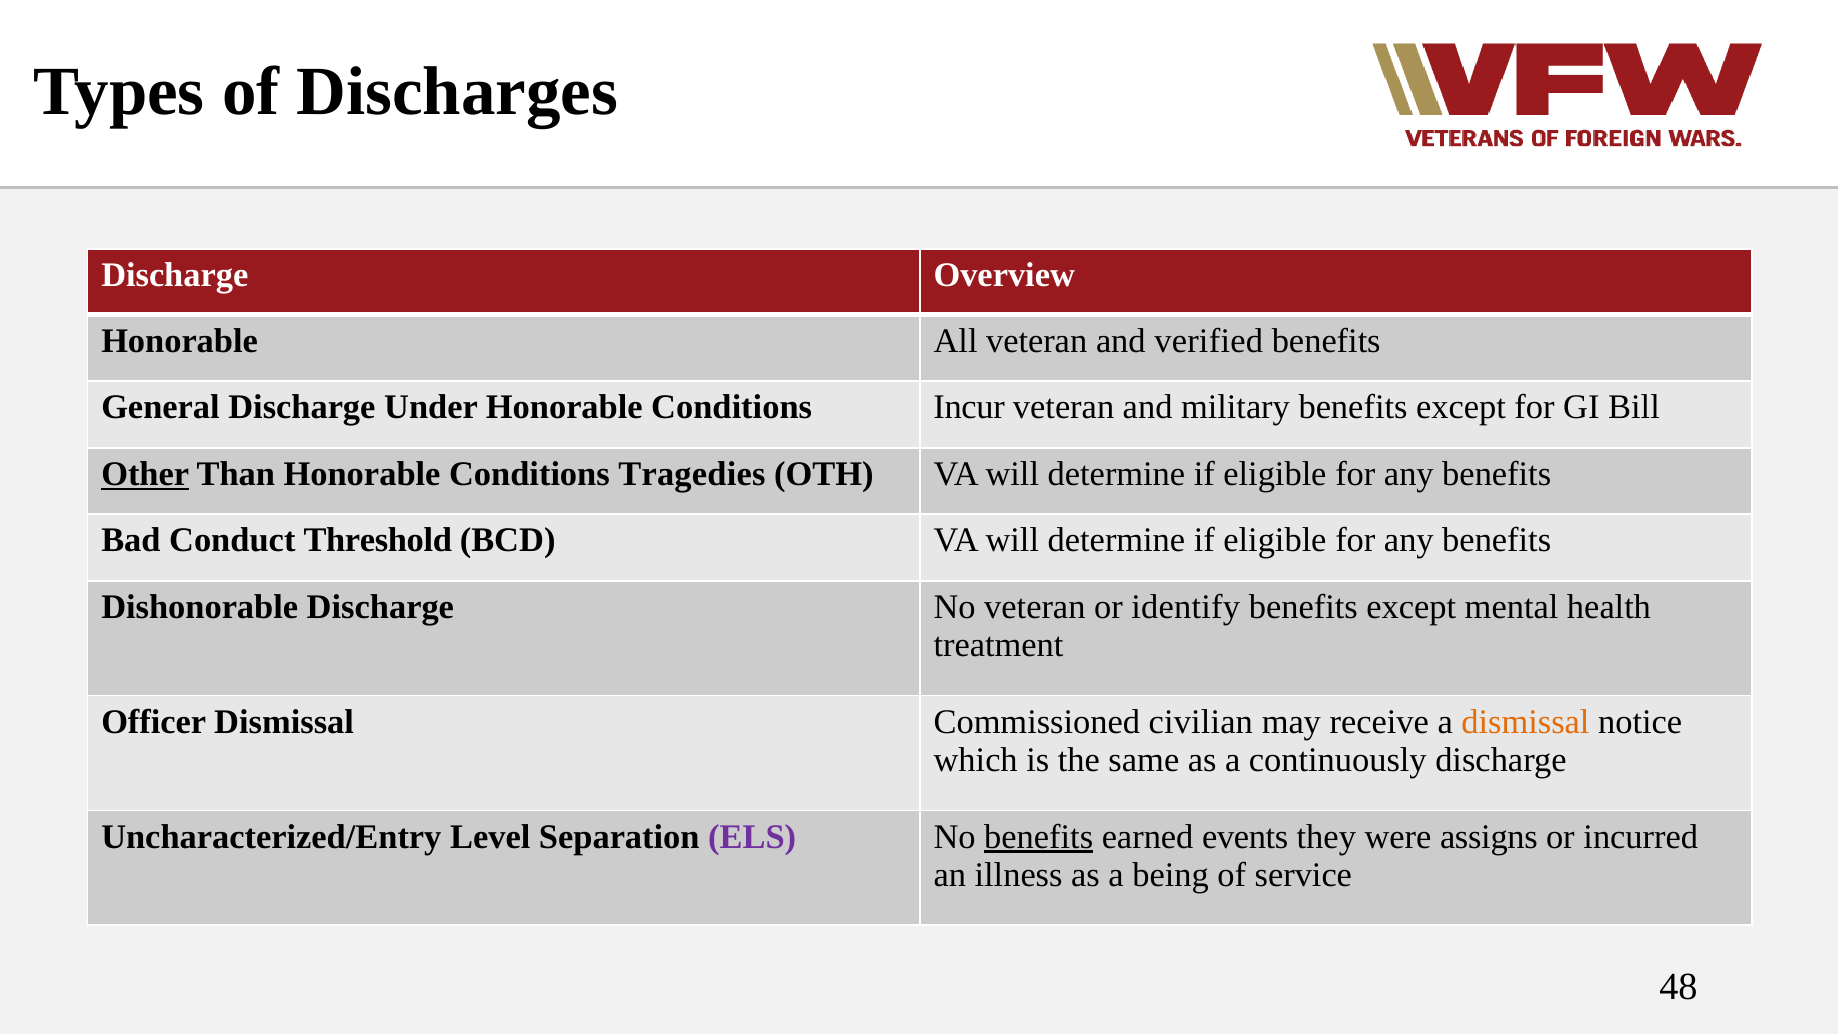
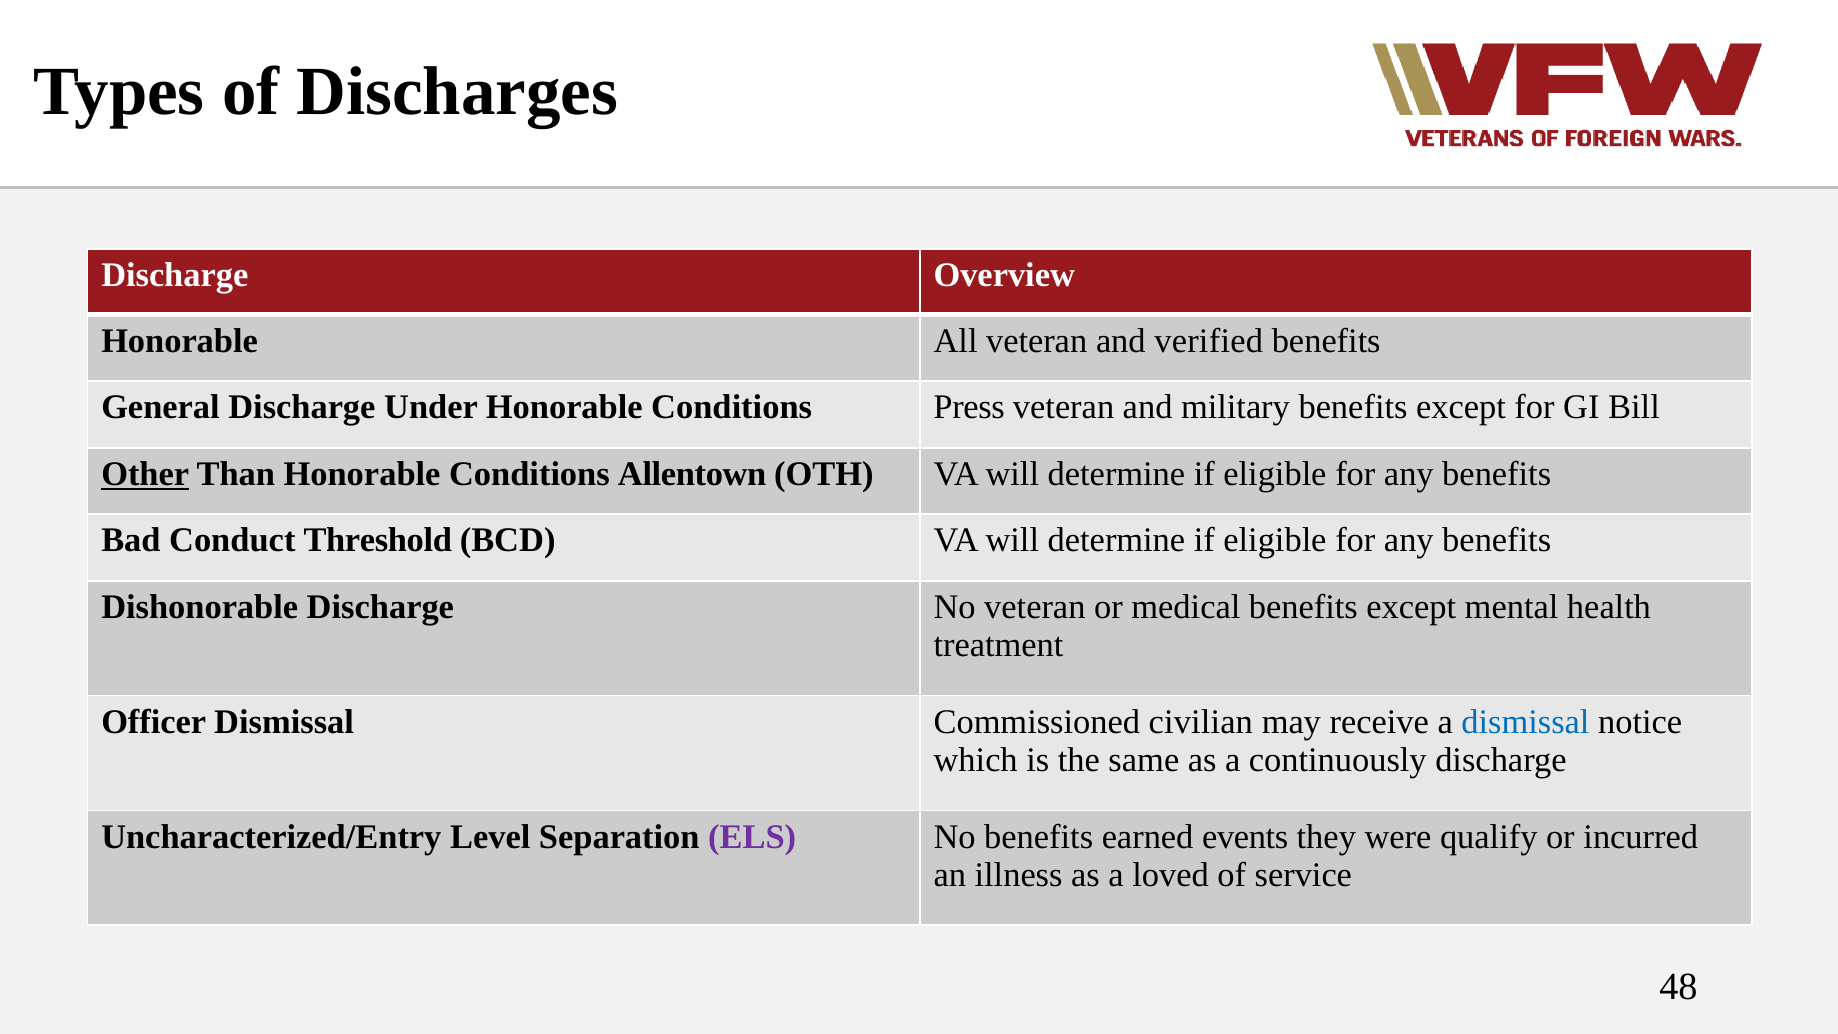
Incur: Incur -> Press (969, 408)
Tragedies: Tragedies -> Allentown (692, 474)
identify: identify -> medical (1186, 607)
dismissal colour: orange -> blue (1525, 722)
benefits underline: present -> none (1039, 837)
assigns: assigns -> qualify (1489, 837)
being: being -> loved (1171, 875)
